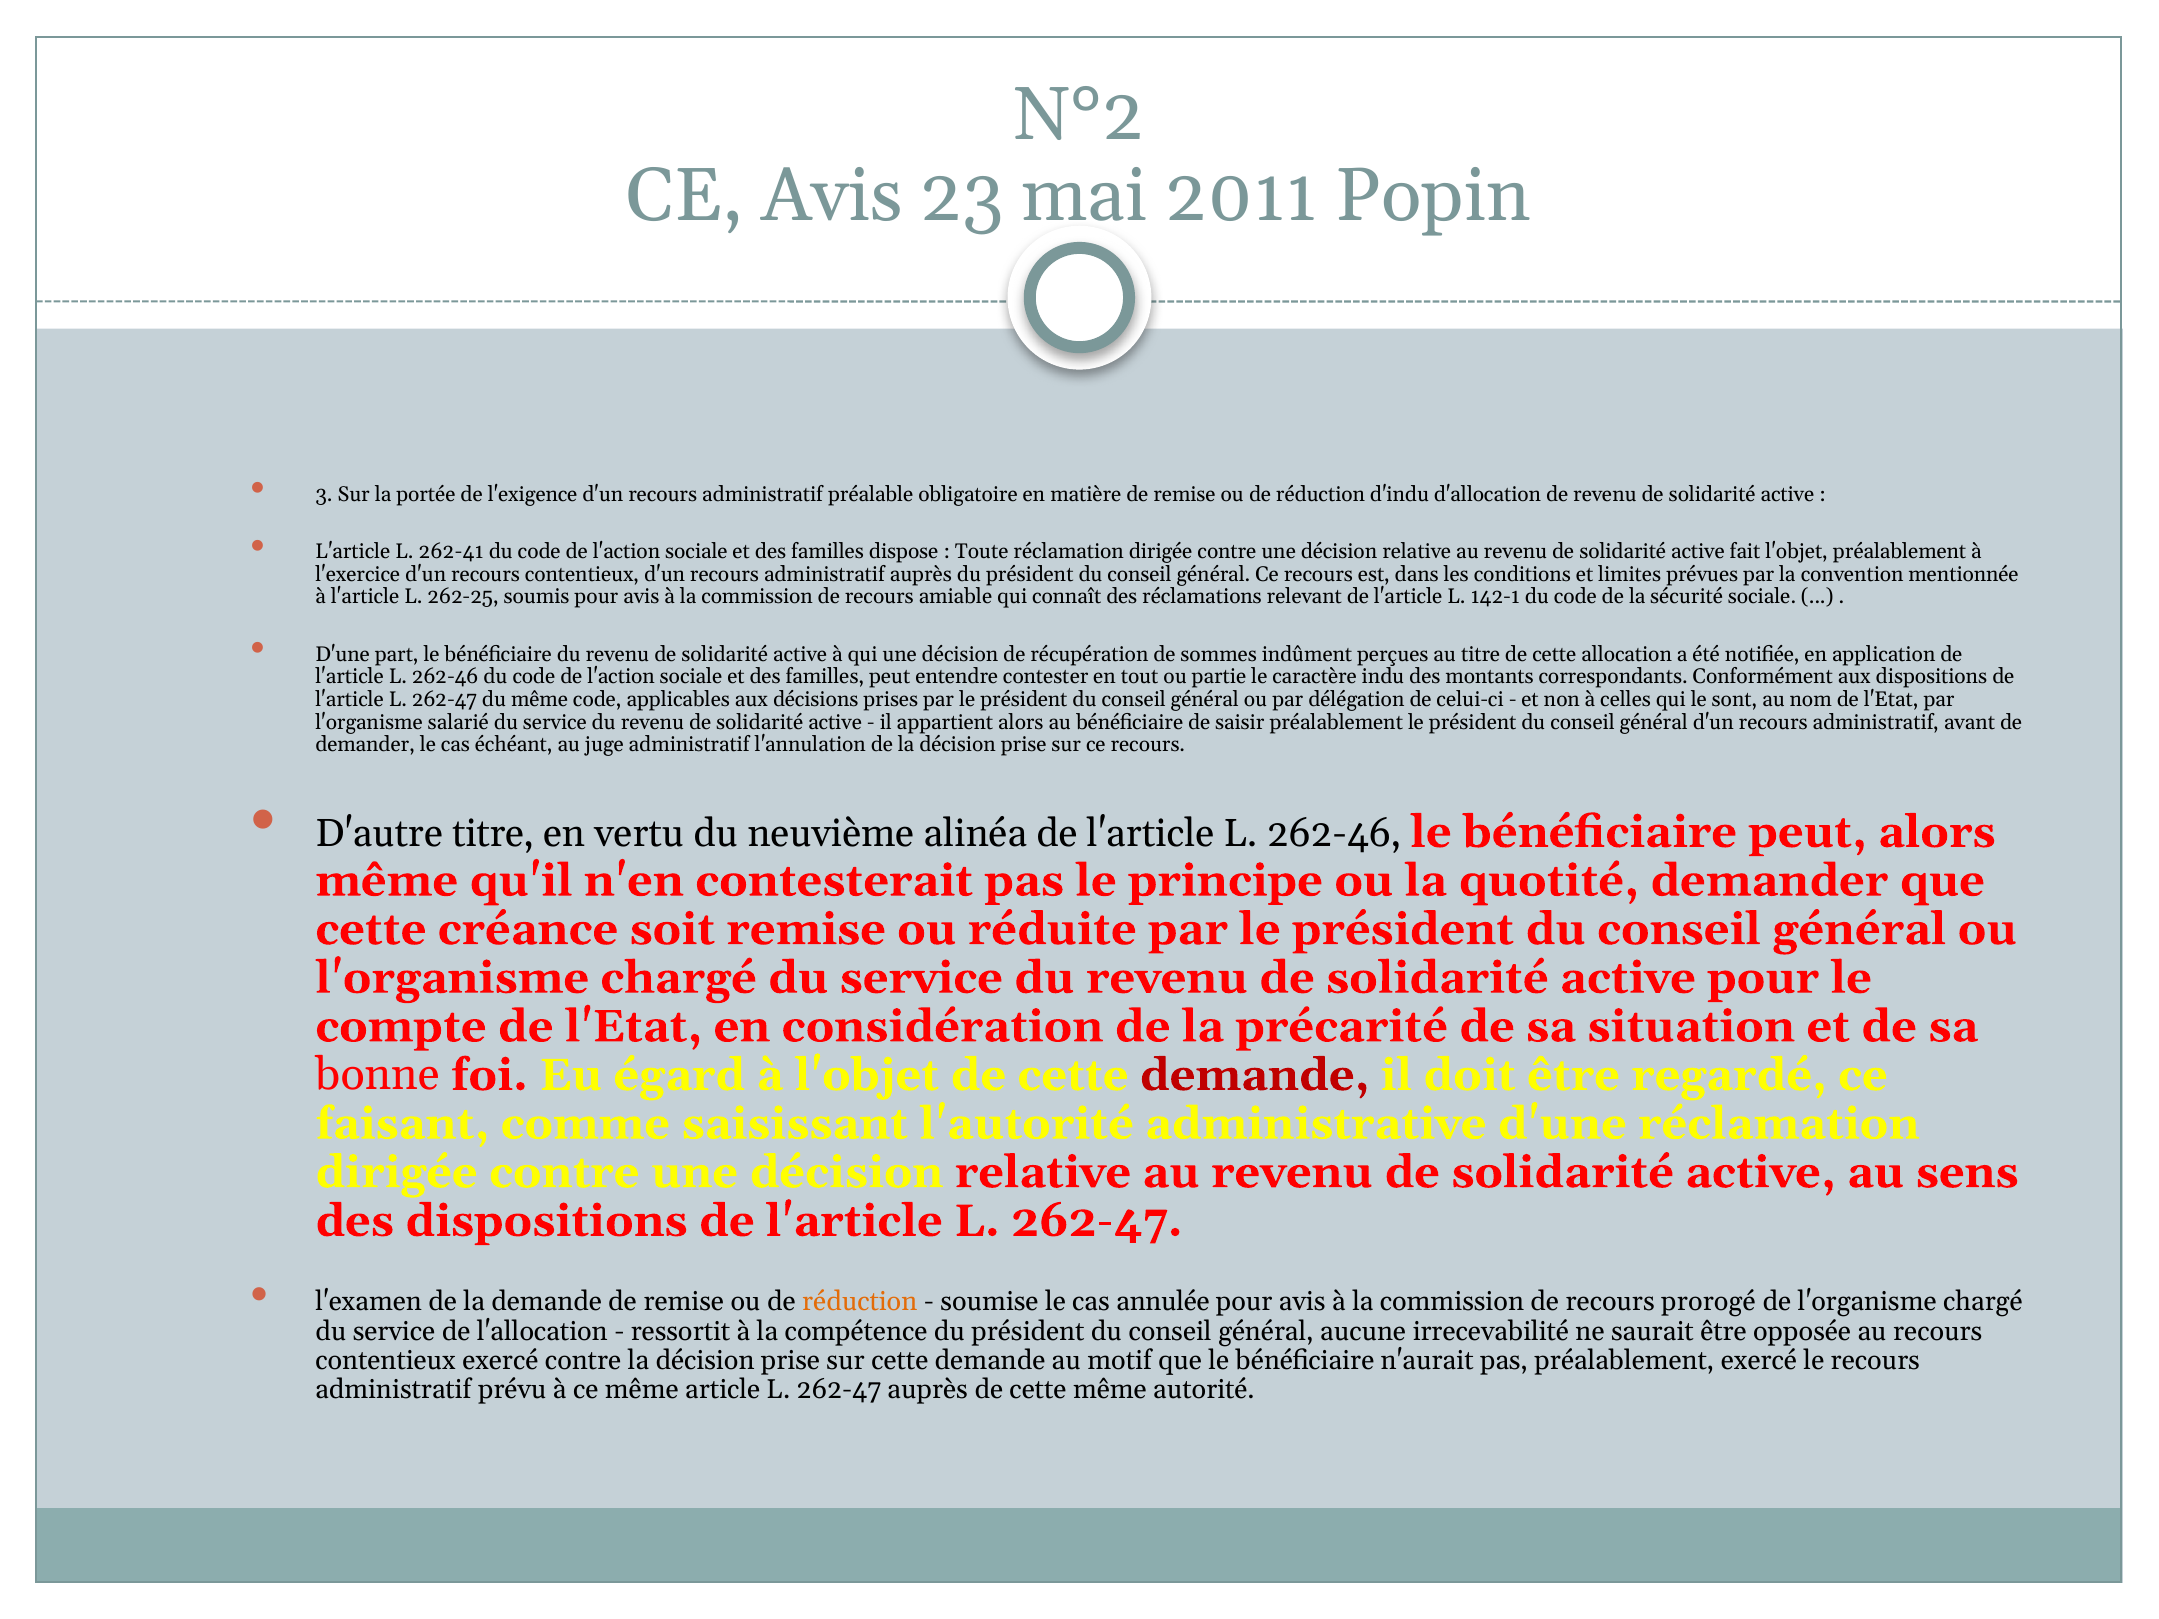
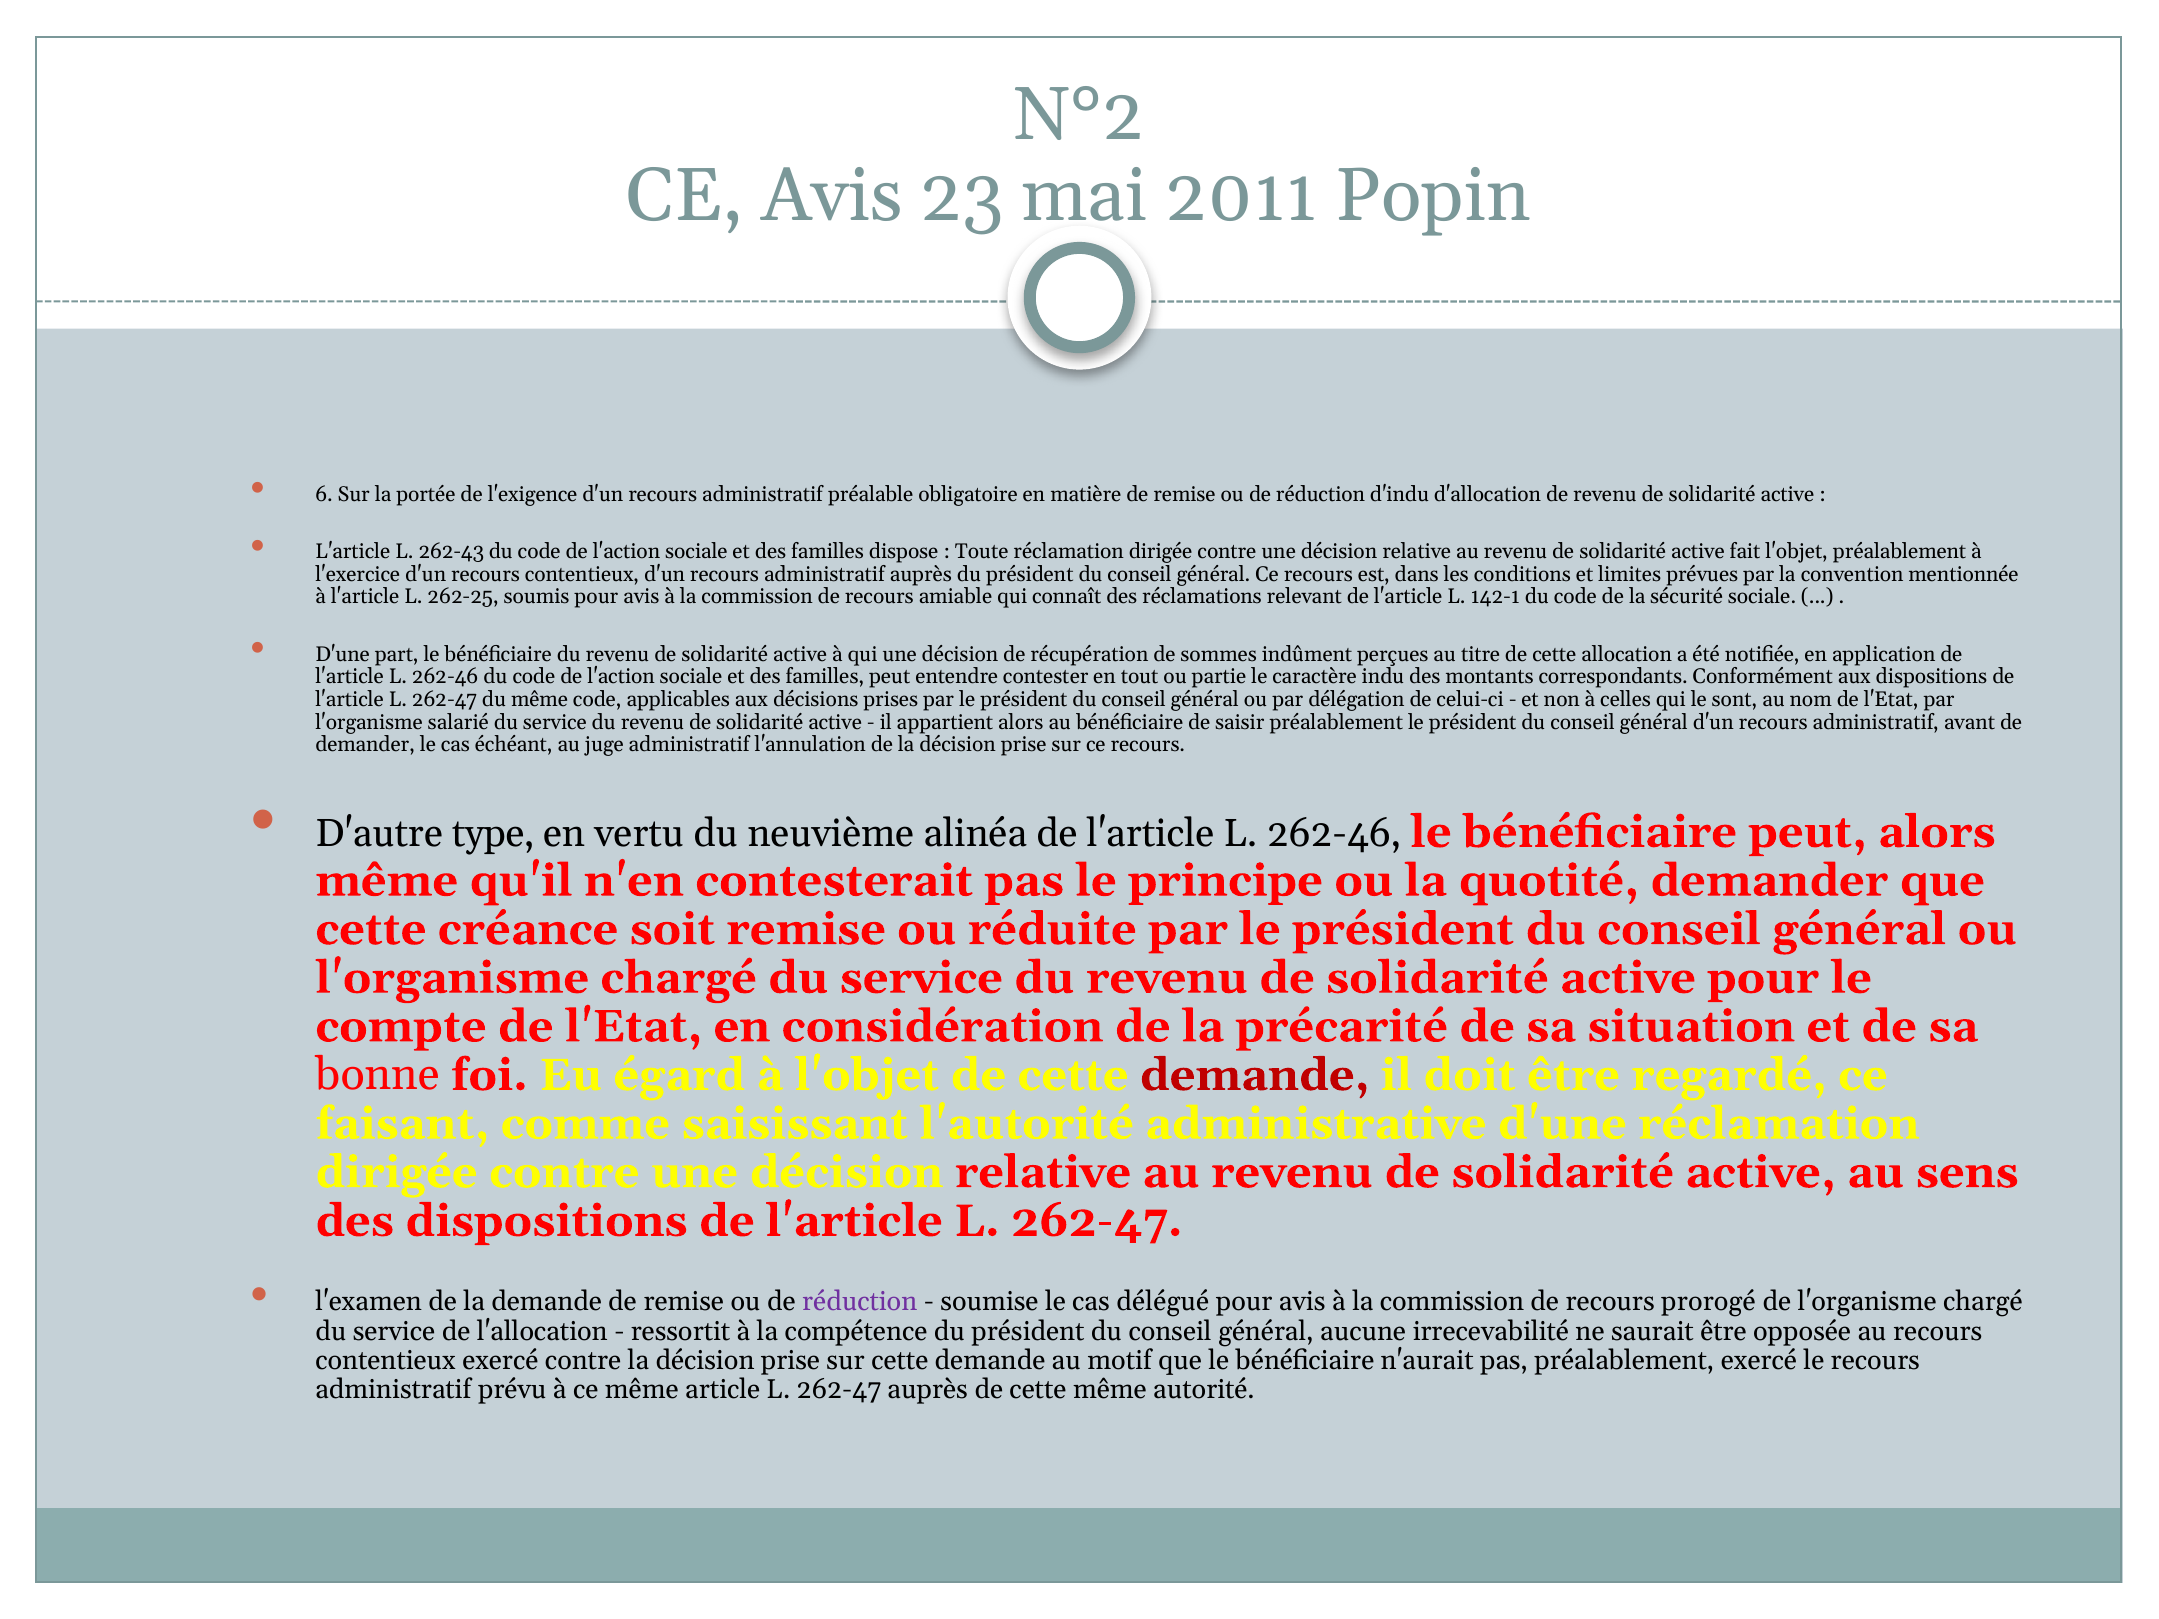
3: 3 -> 6 (324, 494)
262-41: 262-41 -> 262-43 (451, 552)
D'autre titre: titre -> type (493, 834)
réduction colour: orange -> purple (860, 1302)
annulée: annulée -> délégué (1163, 1302)
